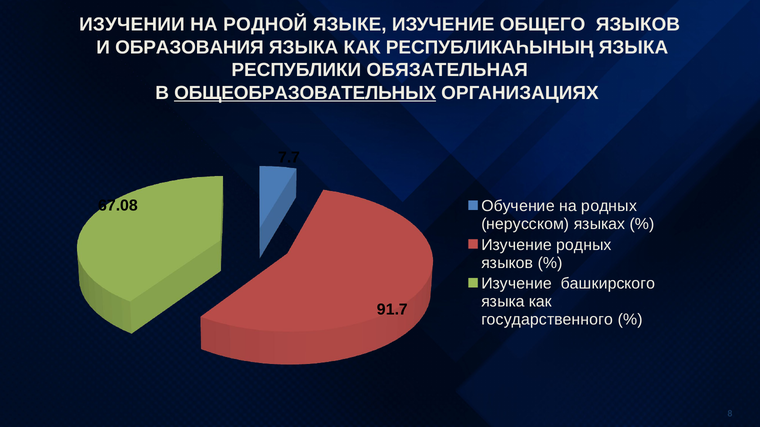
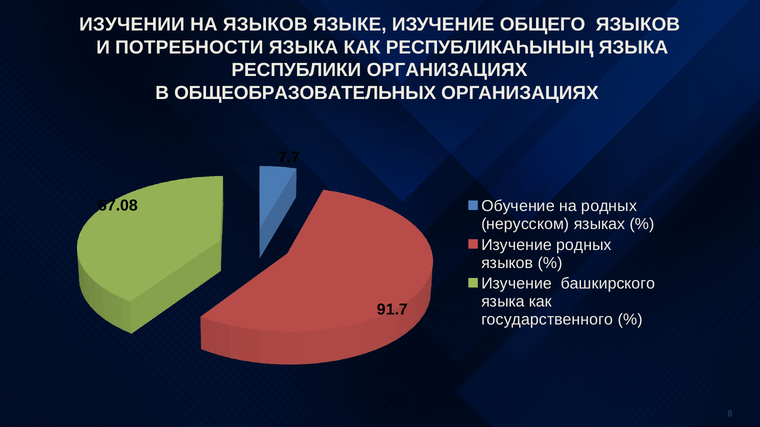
НА РОДНОЙ: РОДНОЙ -> ЯЗЫКОВ (265, 25)
ОБРАЗОВАНИЯ: ОБРАЗОВАНИЯ -> ПОТРЕБНОСТИ (189, 47)
РЕСПУБЛИКИ ОБЯЗАТЕЛЬНАЯ: ОБЯЗАТЕЛЬНАЯ -> ОРГАНИЗАЦИЯХ (447, 70)
ОБЩЕОБРАЗОВАТЕЛЬНЫХ underline: present -> none (305, 93)
